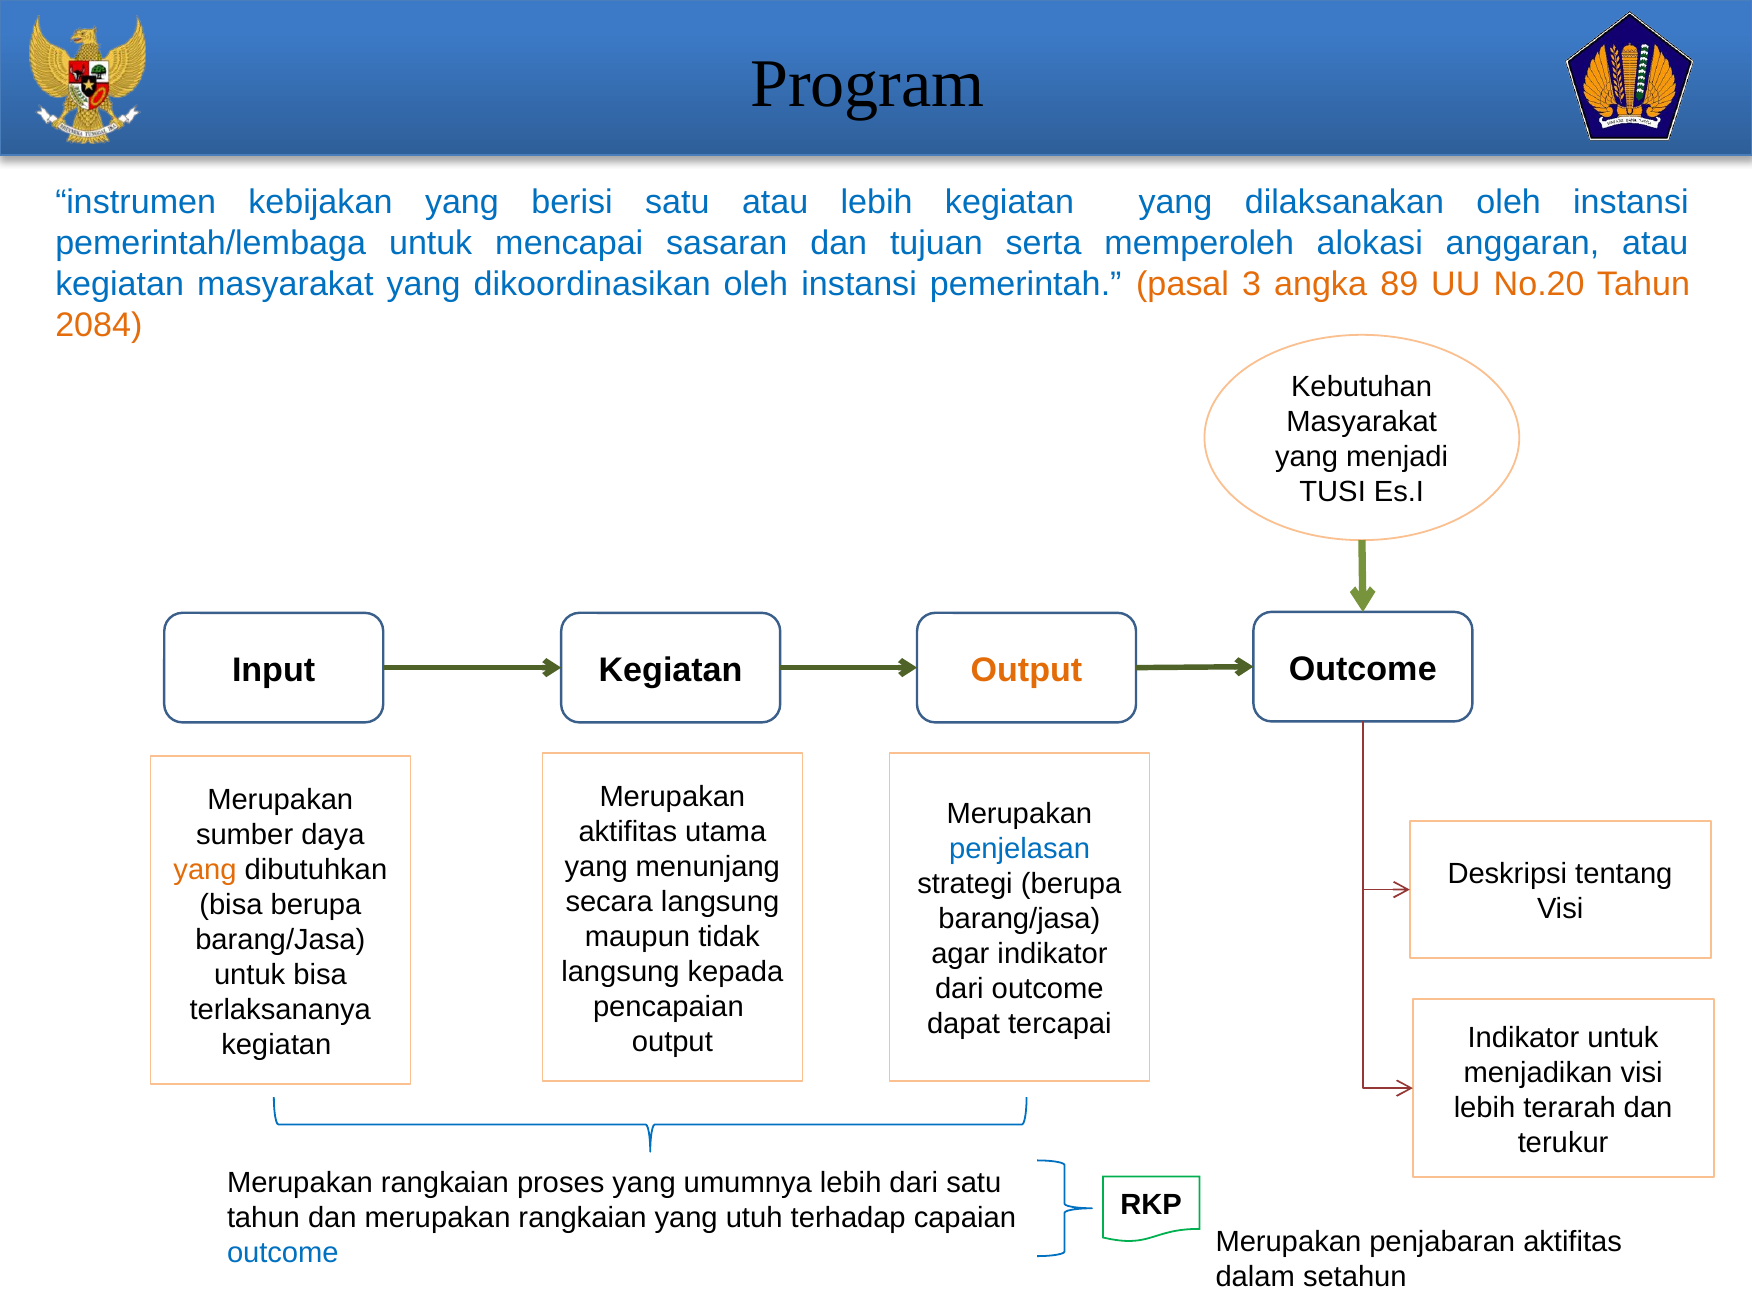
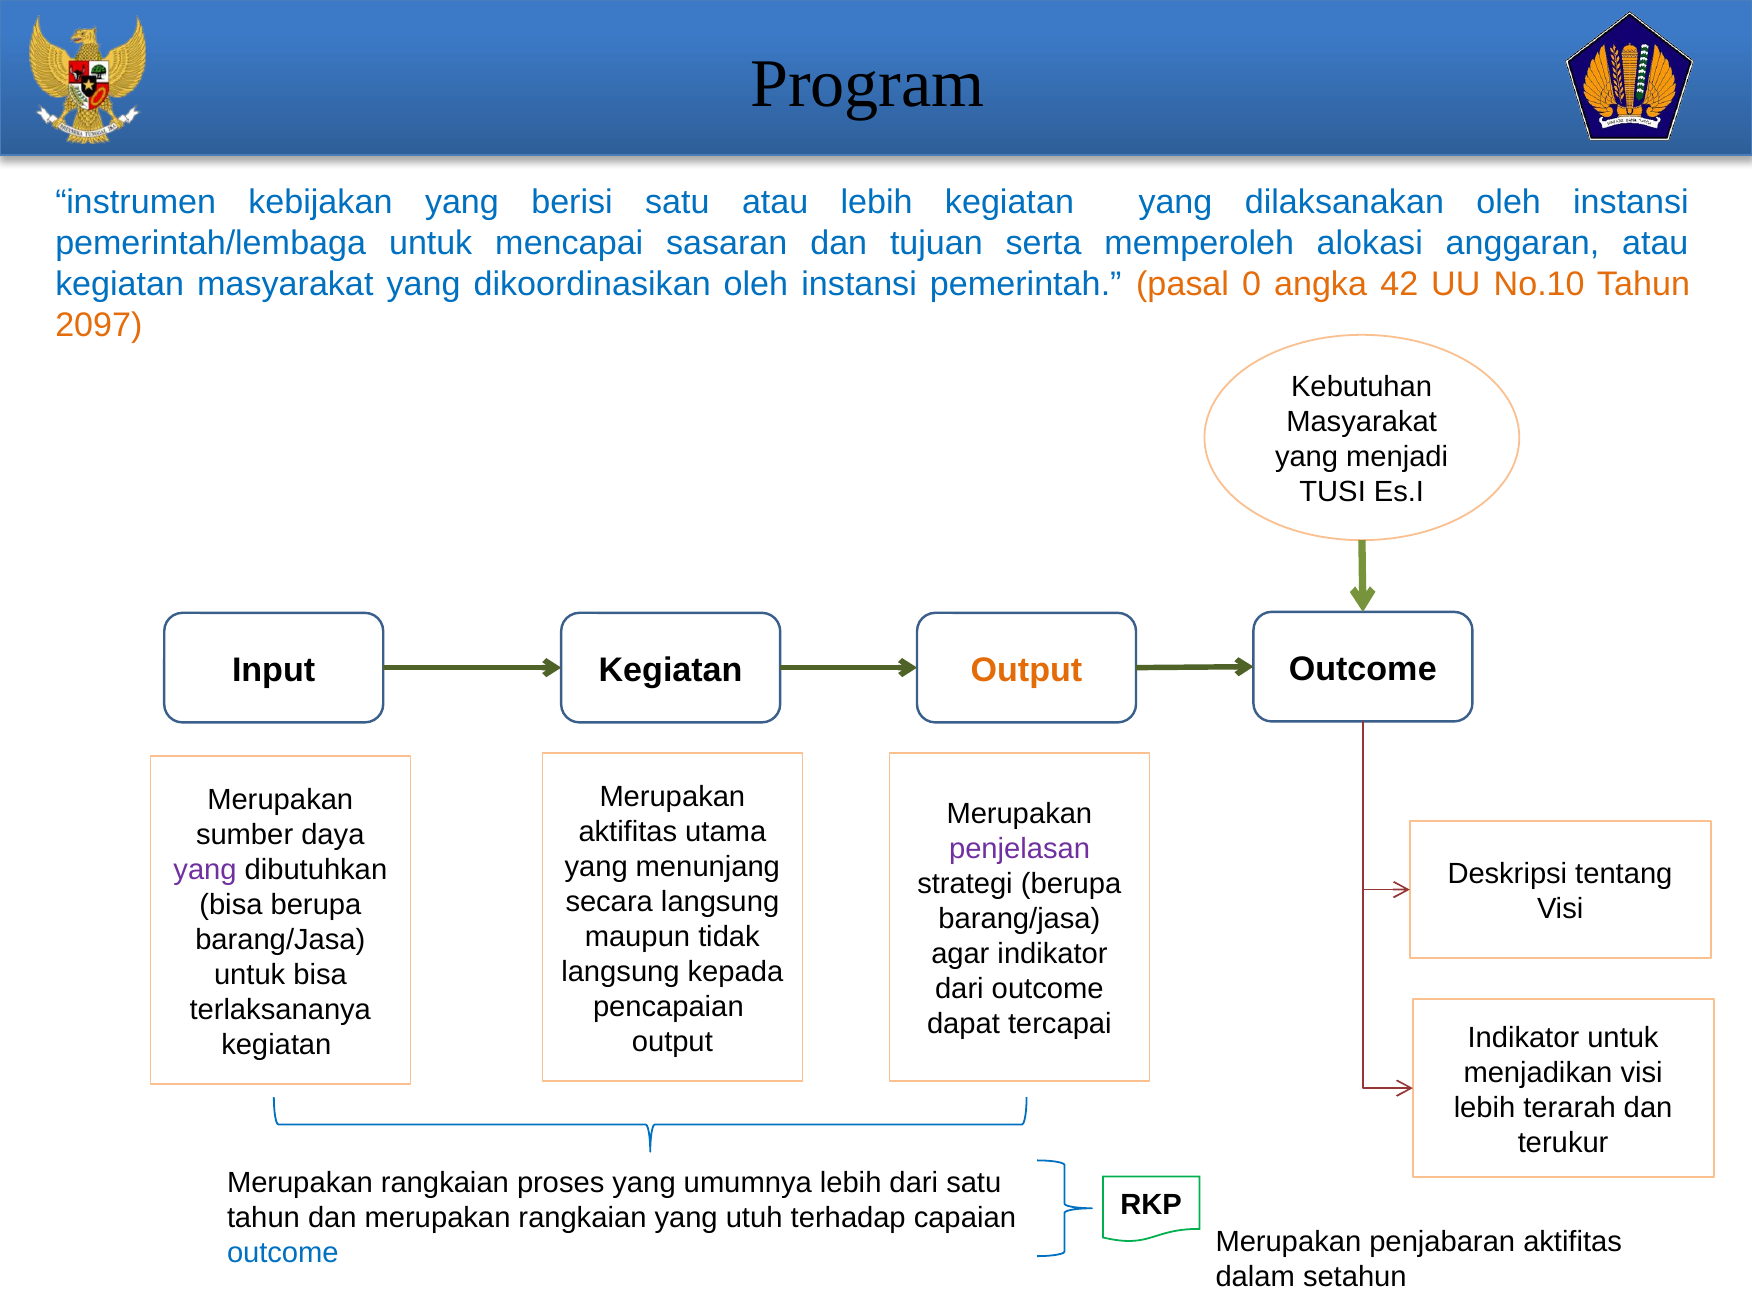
3: 3 -> 0 (1252, 284)
89: 89 -> 42 (1399, 284)
No.20: No.20 -> No.10 (1539, 284)
2084: 2084 -> 2097 (99, 325)
penjelasan colour: blue -> purple (1020, 849)
yang colour: orange -> purple (205, 870)
